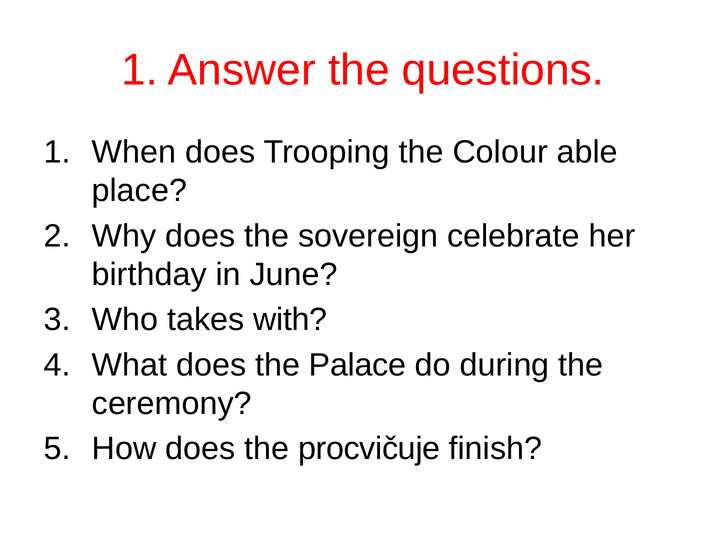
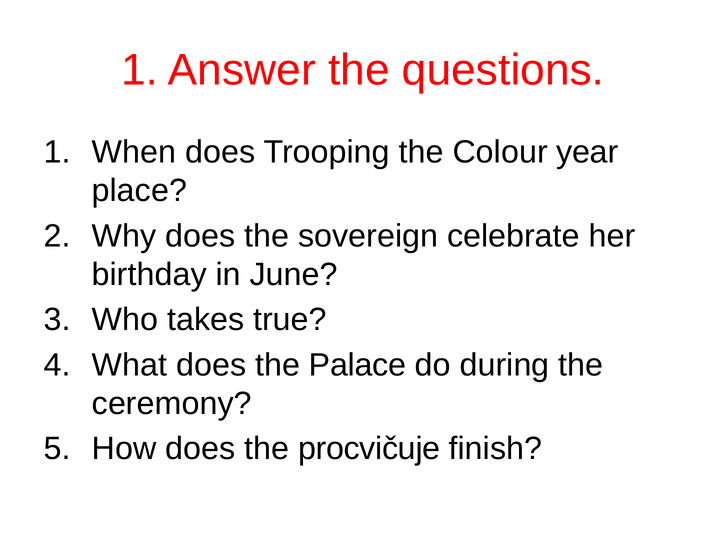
able: able -> year (587, 152)
with: with -> true (290, 320)
